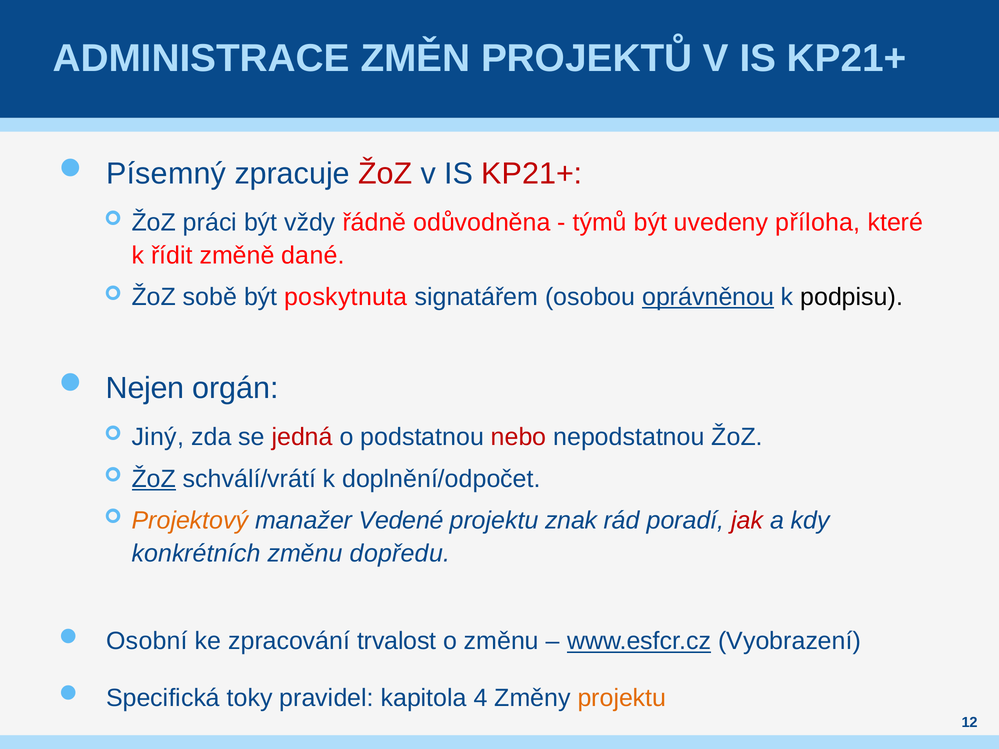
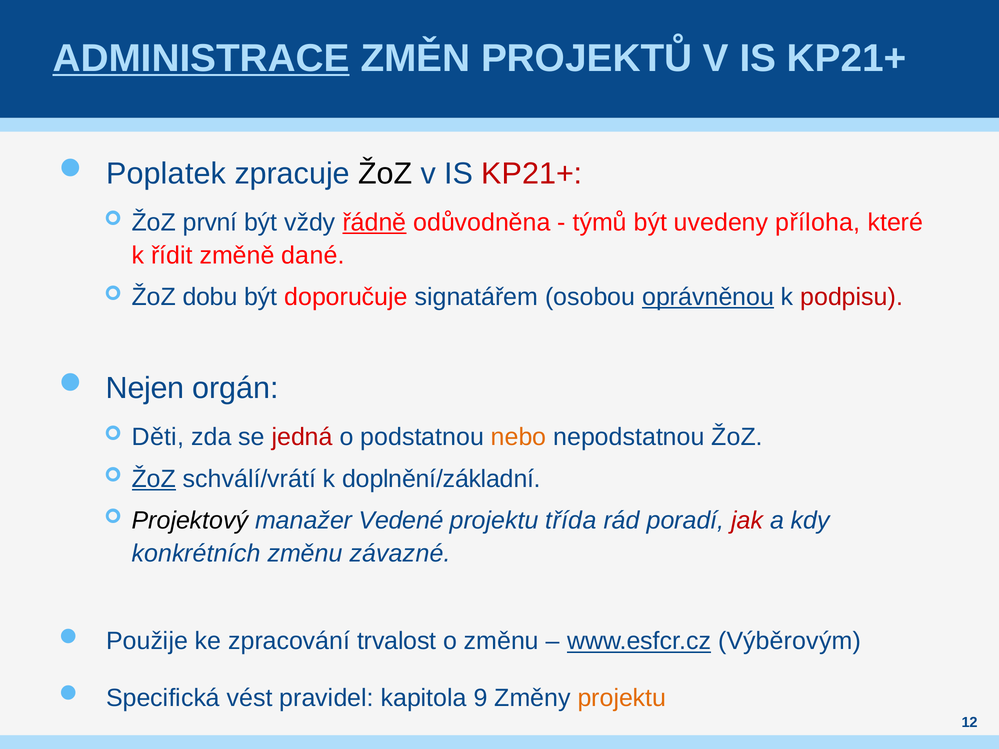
ADMINISTRACE underline: none -> present (201, 58)
Písemný: Písemný -> Poplatek (166, 174)
ŽoZ colour: red -> black (385, 174)
práci: práci -> první (210, 222)
řádně underline: none -> present (374, 222)
sobě: sobě -> dobu (210, 297)
poskytnuta: poskytnuta -> doporučuje (346, 297)
podpisu colour: black -> red (852, 297)
Jiný: Jiný -> Děti (158, 437)
nebo colour: red -> orange (519, 437)
doplnění/odpočet: doplnění/odpočet -> doplnění/základní (442, 479)
Projektový colour: orange -> black (190, 521)
znak: znak -> třída (571, 521)
dopředu: dopředu -> závazné (400, 554)
Osobní: Osobní -> Použije (147, 641)
Vyobrazení: Vyobrazení -> Výběrovým (789, 641)
toky: toky -> vést (250, 698)
4: 4 -> 9 (480, 698)
